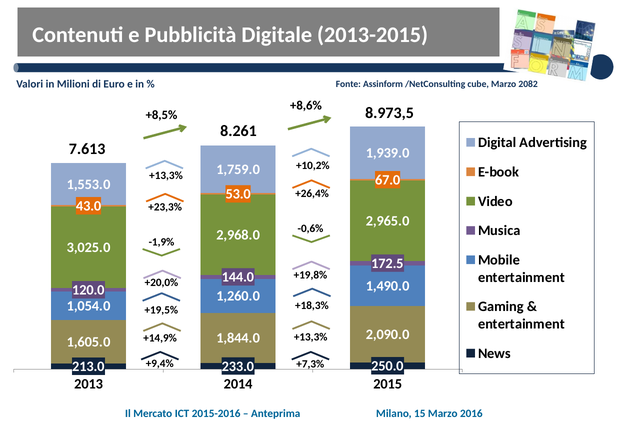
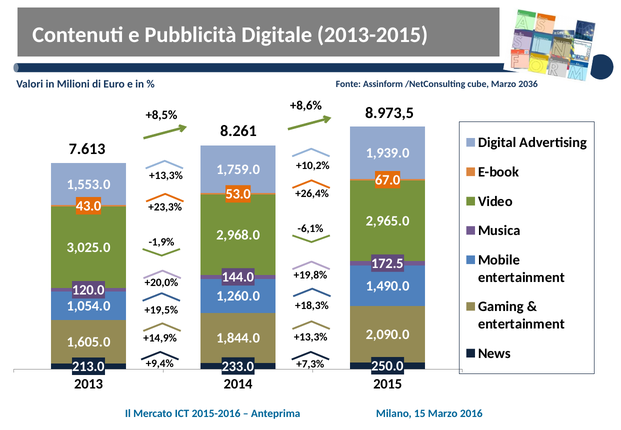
2082: 2082 -> 2036 (528, 84)
-0,6%: -0,6% -> -6,1% (310, 229)
